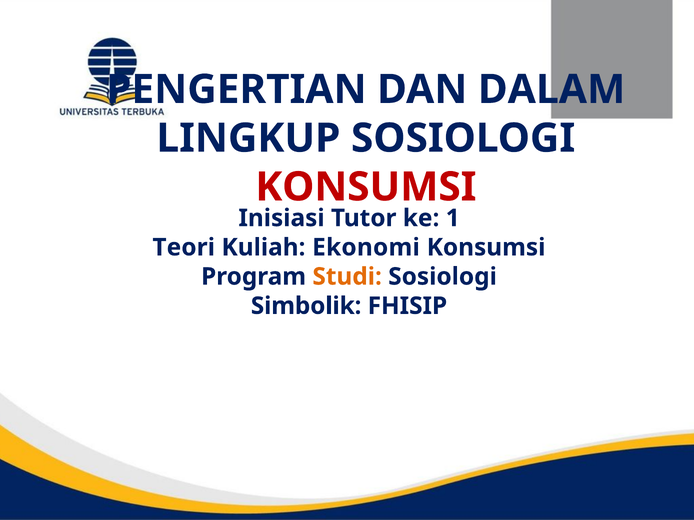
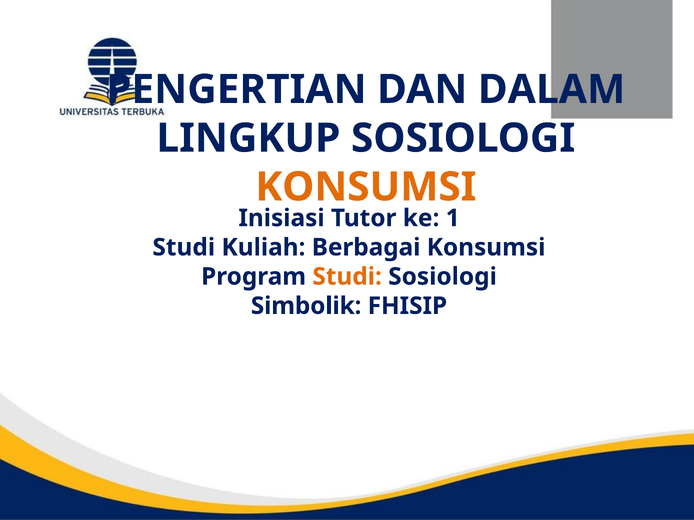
KONSUMSI colour: red -> orange (366, 187)
Teori: Teori -> Studi (184, 248)
Ekonomi: Ekonomi -> Berbagai (366, 248)
